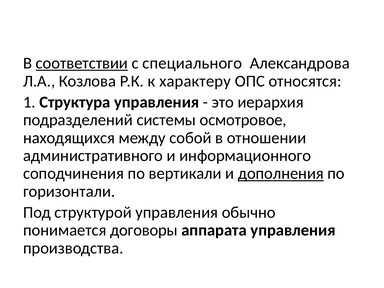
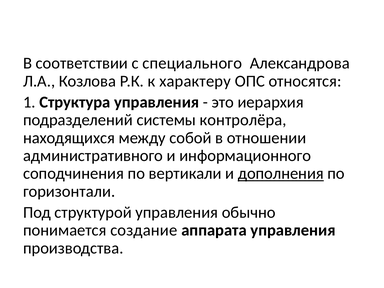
соответствии underline: present -> none (82, 63)
осмотровое: осмотровое -> контролёра (243, 120)
договоры: договоры -> создание (144, 230)
